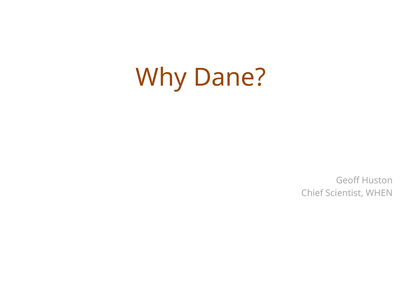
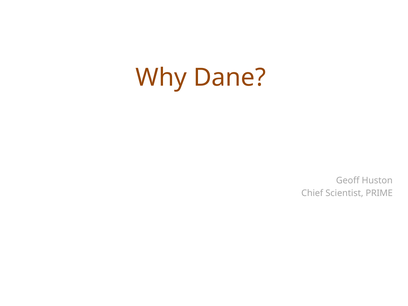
WHEN: WHEN -> PRIME (379, 193)
